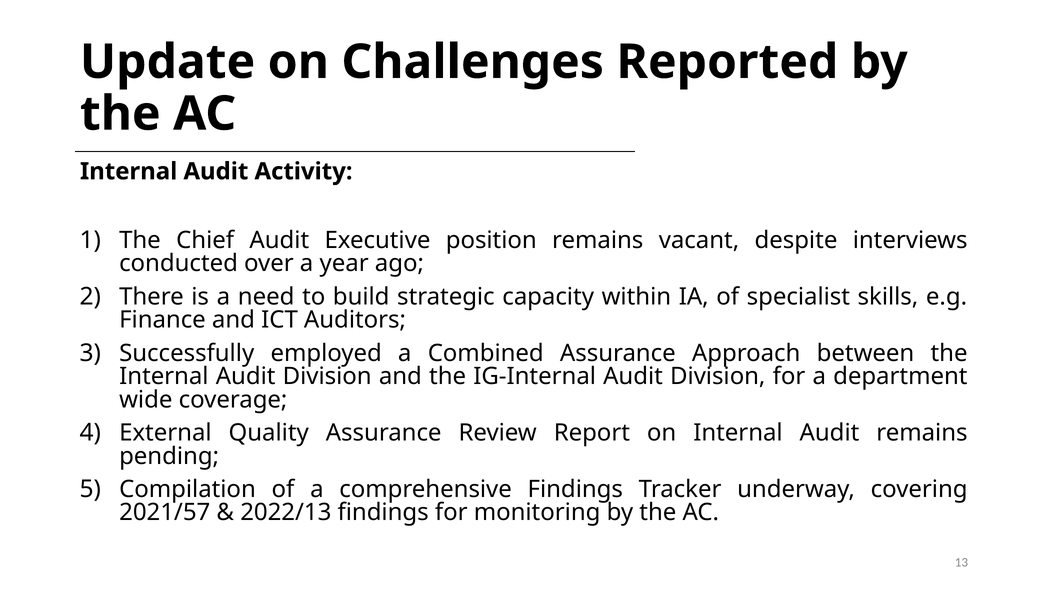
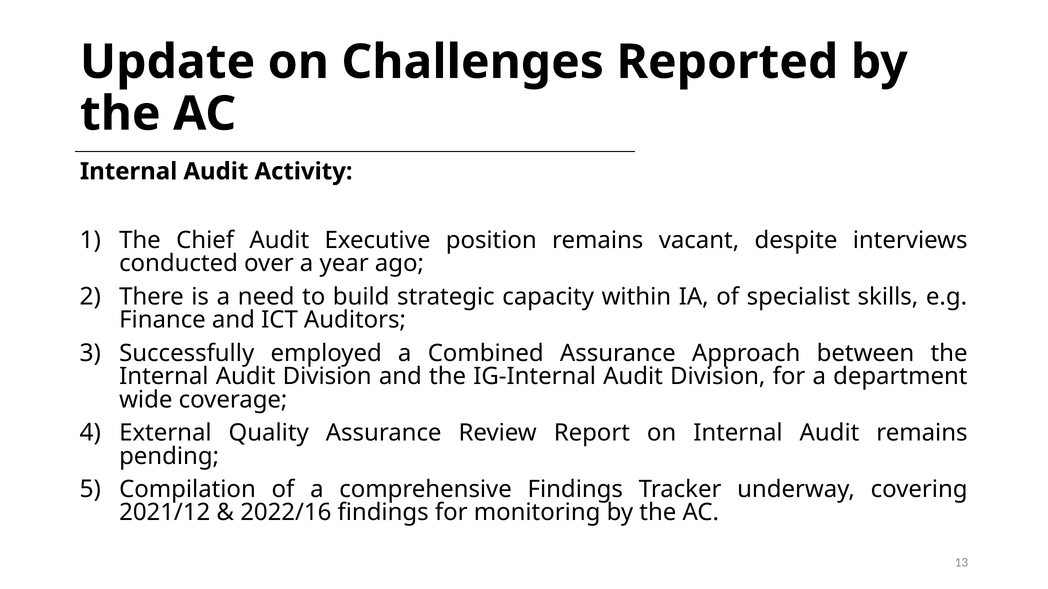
2021/57: 2021/57 -> 2021/12 (165, 513)
2022/13: 2022/13 -> 2022/16 (286, 513)
